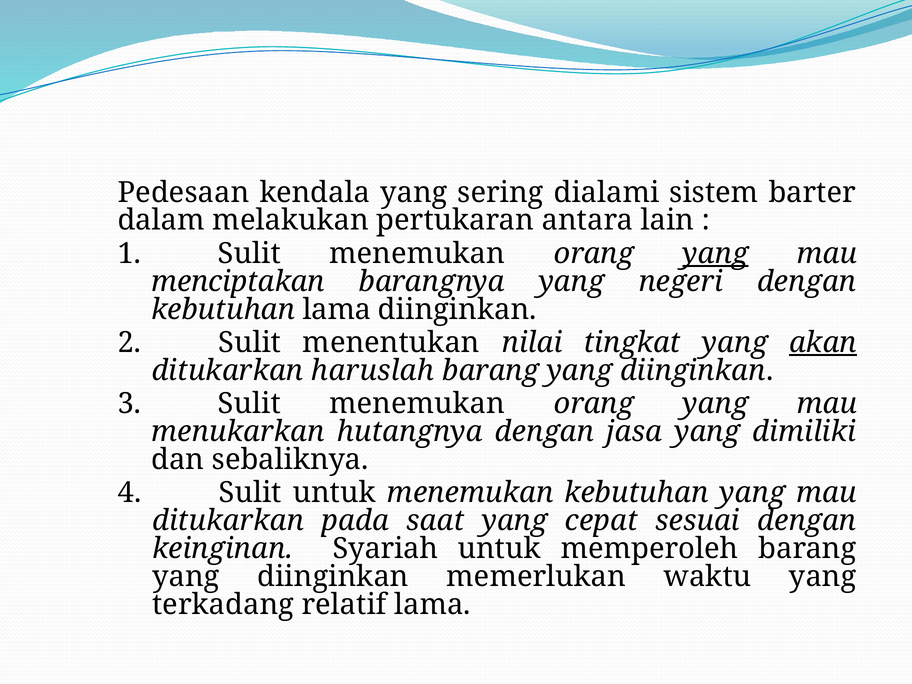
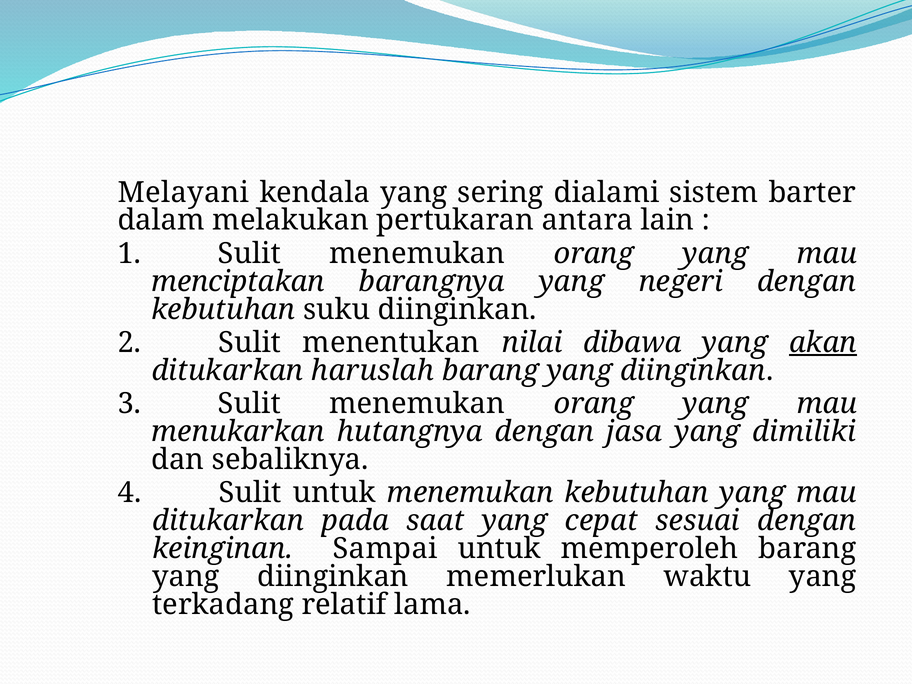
Pedesaan: Pedesaan -> Melayani (184, 192)
yang underline: present -> none (715, 254)
kebutuhan lama: lama -> suku (337, 309)
tingkat: tingkat -> dibawa (632, 343)
Syariah: Syariah -> Sampai (385, 549)
